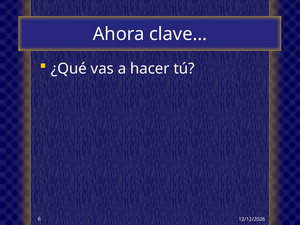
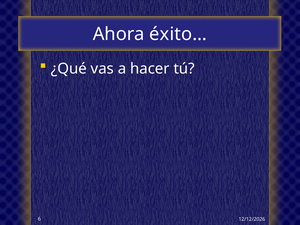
clave…: clave… -> éxito… (178, 34)
